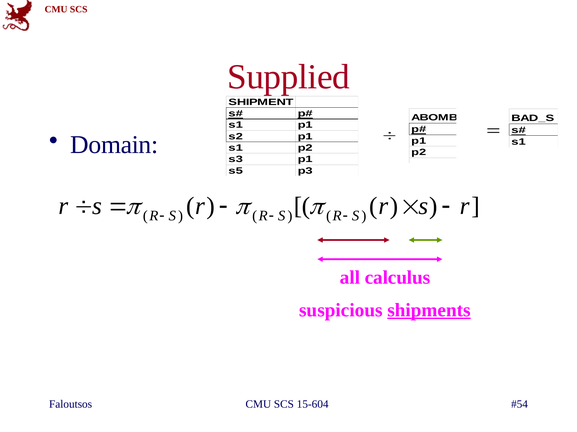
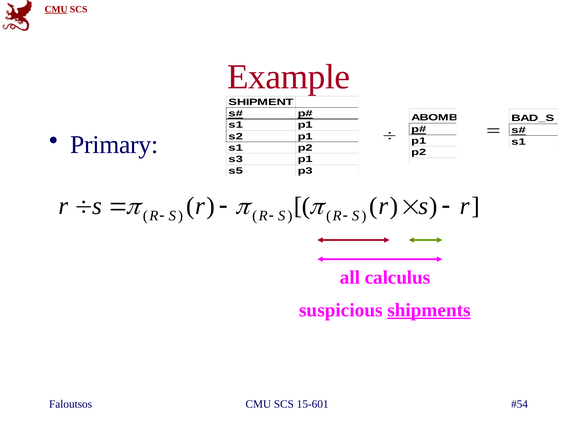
CMU underline: none -> present (56, 9)
Supplied: Supplied -> Example (289, 77)
Domain: Domain -> Primary (114, 145)
15-604: 15-604 -> 15-601 (313, 405)
